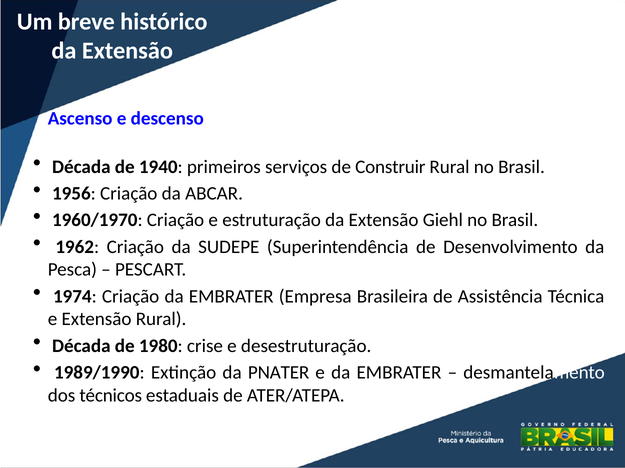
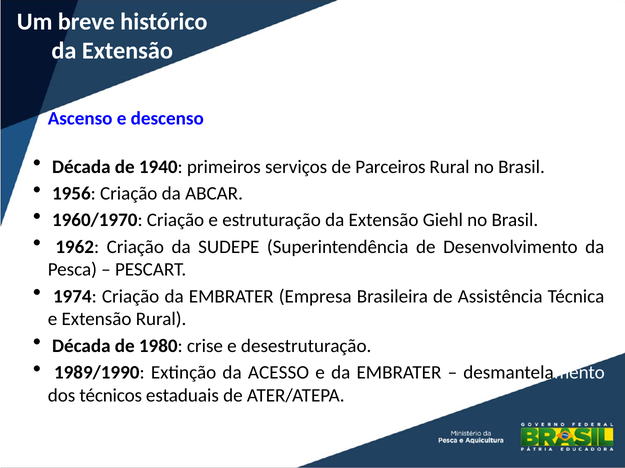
Construir: Construir -> Parceiros (390, 167)
PNATER: PNATER -> ACESSO (279, 373)
